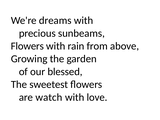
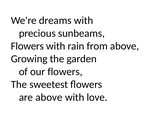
our blessed: blessed -> flowers (65, 72)
are watch: watch -> above (49, 97)
